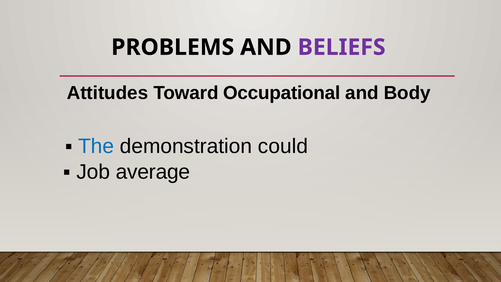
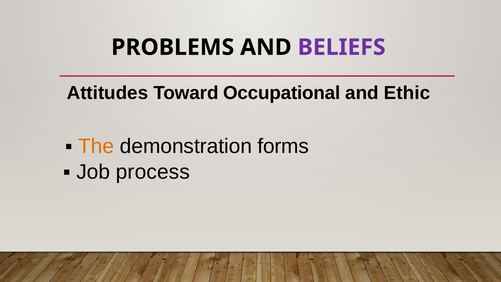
Body: Body -> Ethic (407, 93)
The colour: blue -> orange (96, 146)
could: could -> forms (283, 146)
average: average -> process (153, 172)
